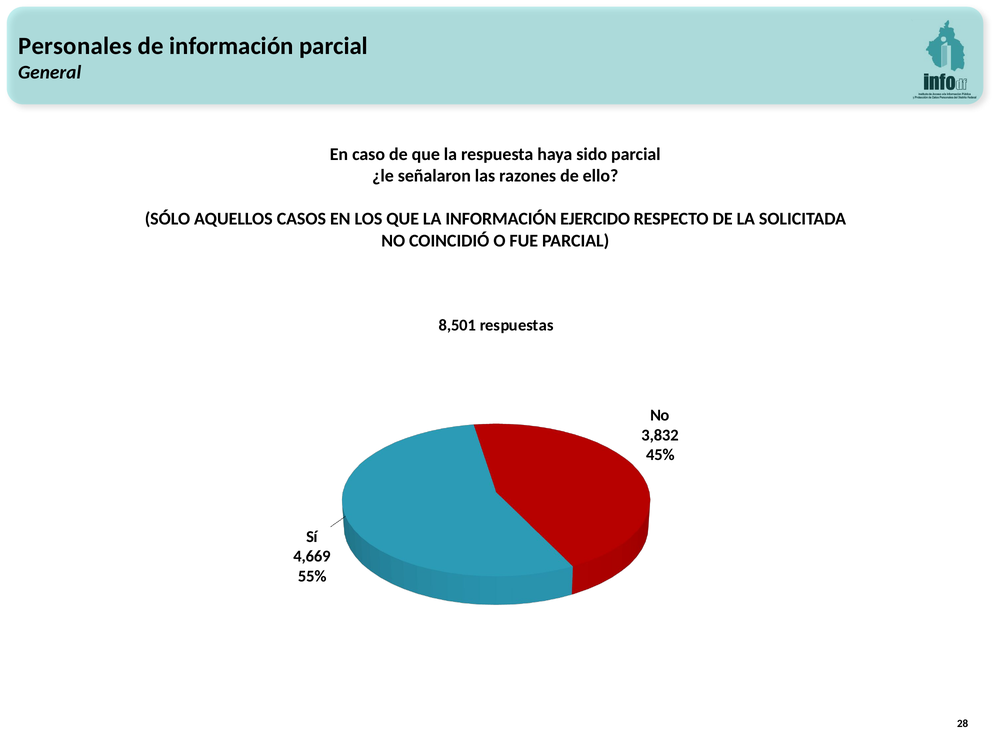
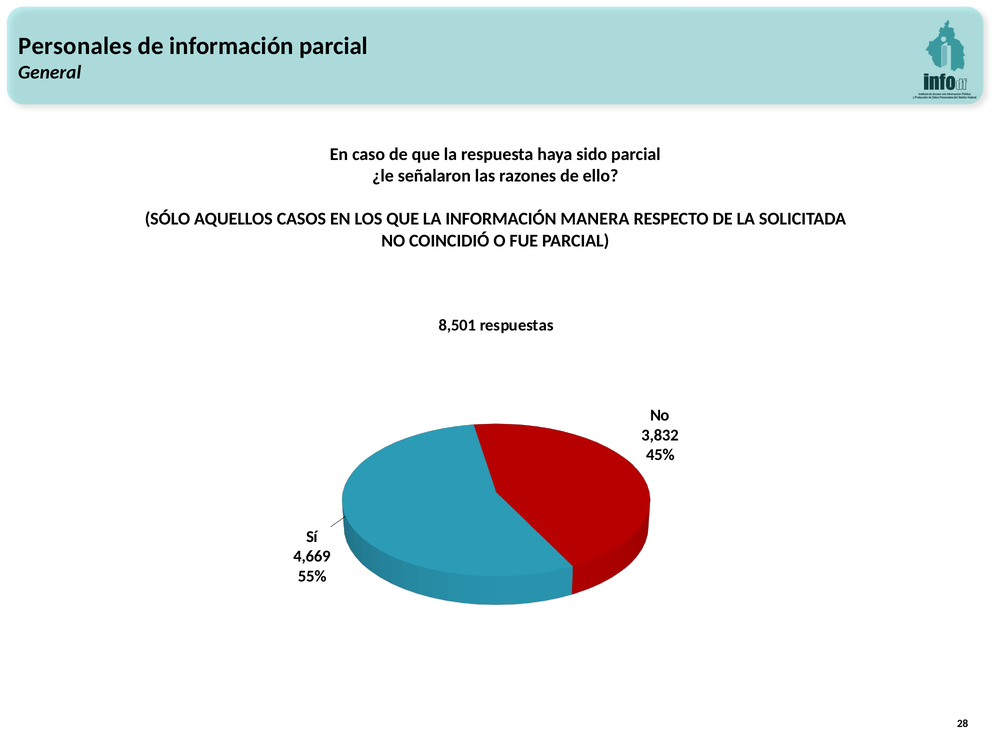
EJERCIDO: EJERCIDO -> MANERA (595, 219)
